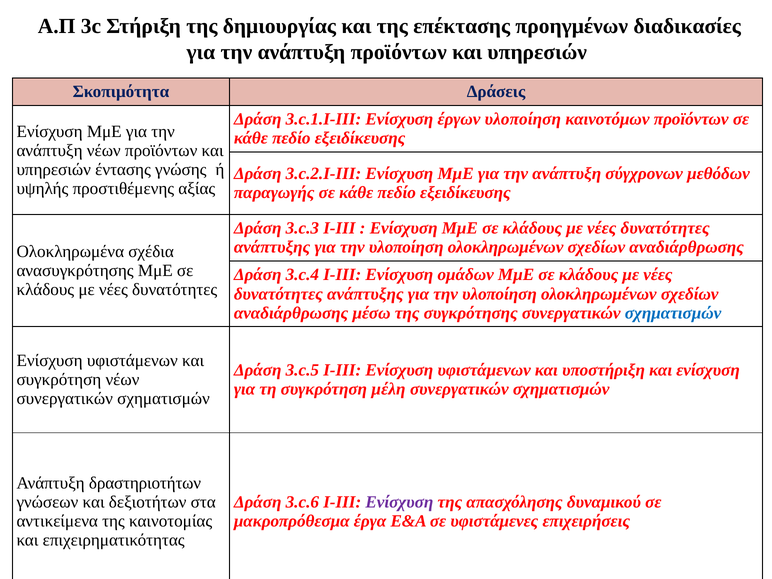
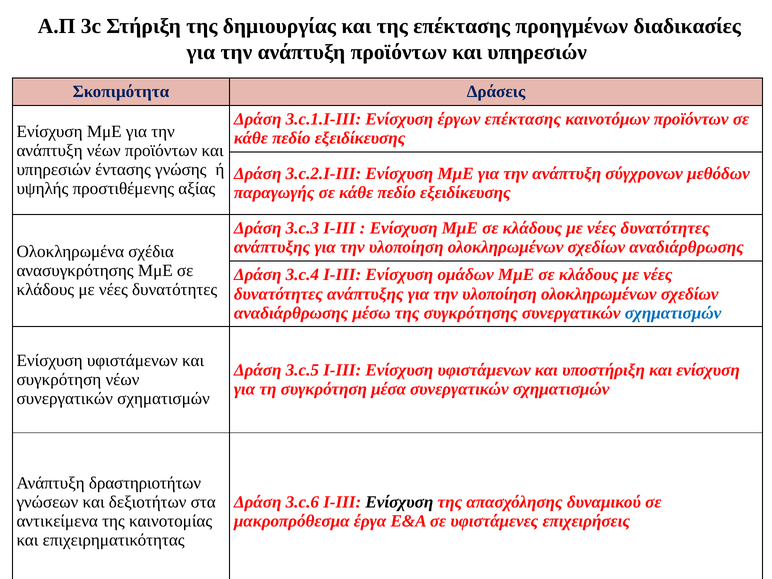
έργων υλοποίηση: υλοποίηση -> επέκτασης (523, 119)
μέλη: μέλη -> μέσα (389, 389)
Ενίσχυση colour: purple -> black (399, 502)
